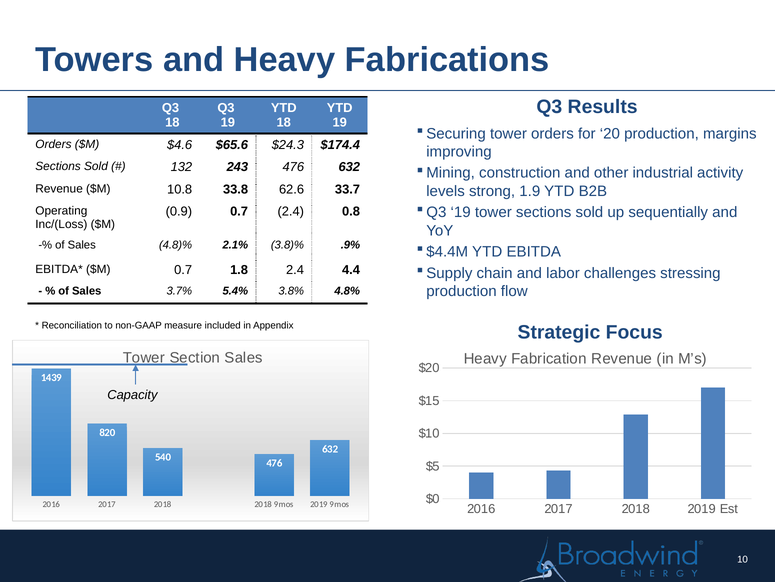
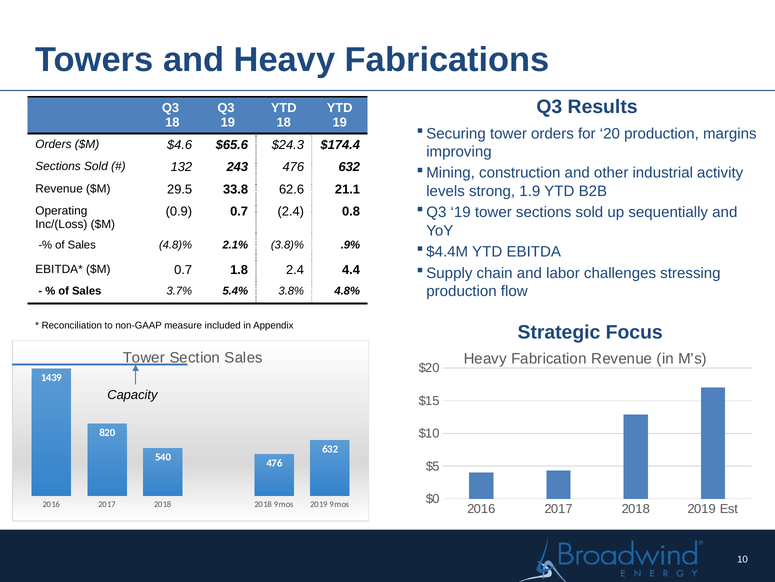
10.8: 10.8 -> 29.5 (180, 189)
33.7: 33.7 -> 21.1 (348, 189)
